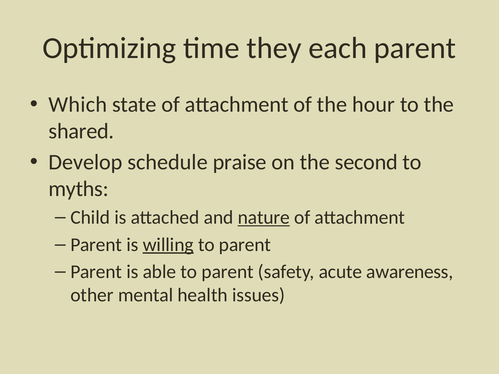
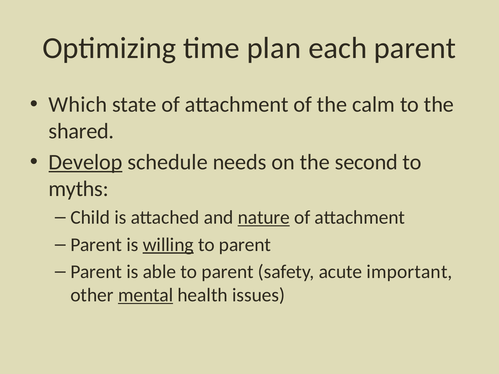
they: they -> plan (274, 48)
hour: hour -> calm (374, 105)
Develop underline: none -> present (86, 162)
praise: praise -> needs (240, 162)
awareness: awareness -> important (410, 272)
mental underline: none -> present (146, 295)
